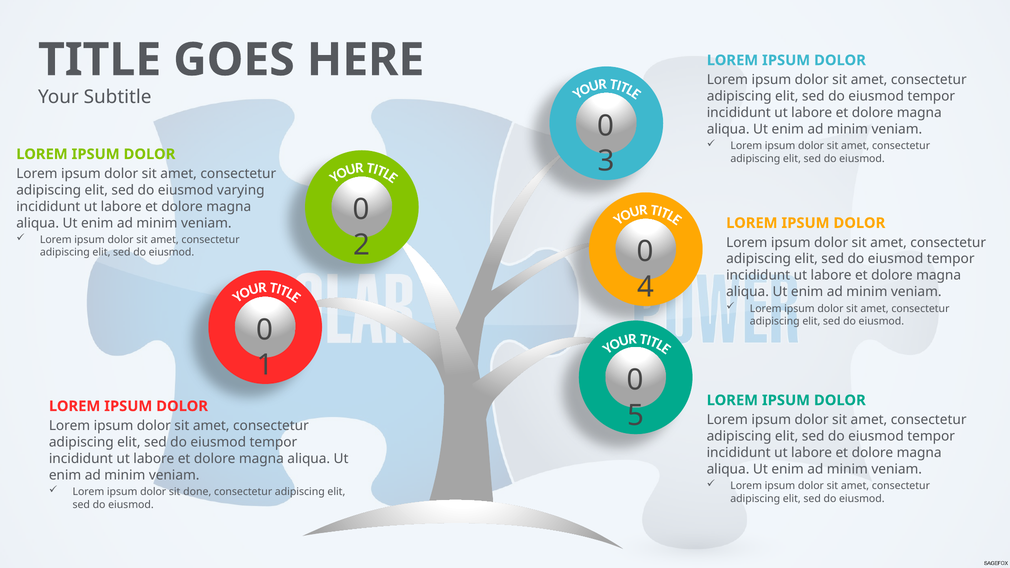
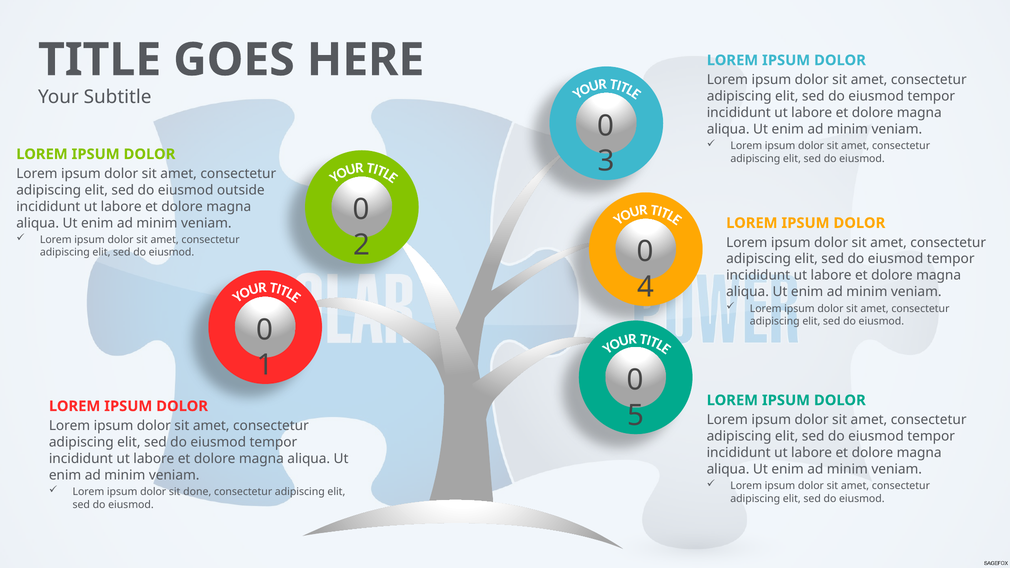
varying: varying -> outside (241, 190)
